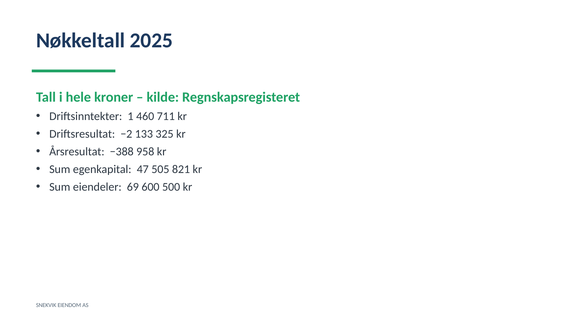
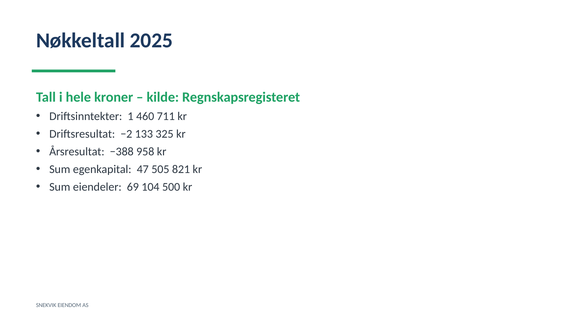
600: 600 -> 104 (151, 187)
